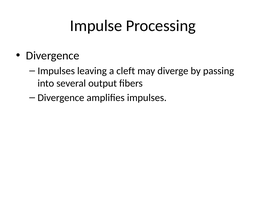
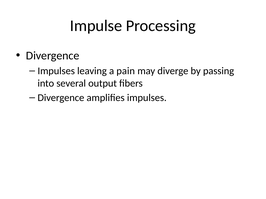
cleft: cleft -> pain (126, 71)
